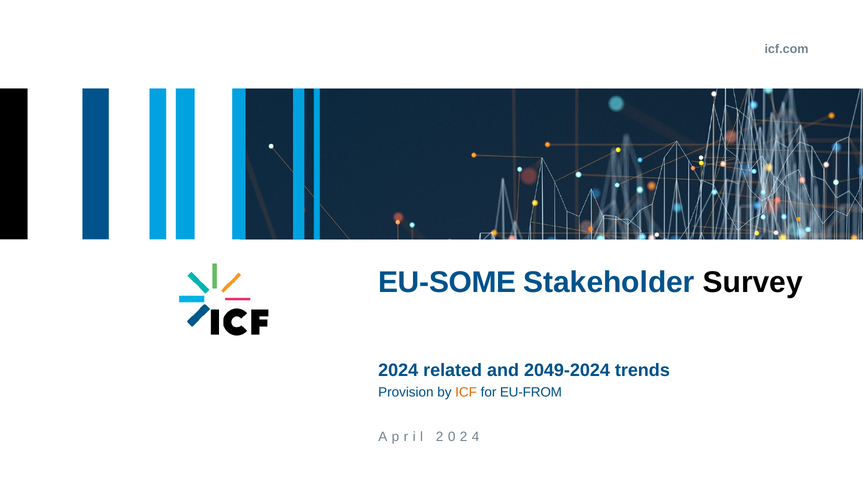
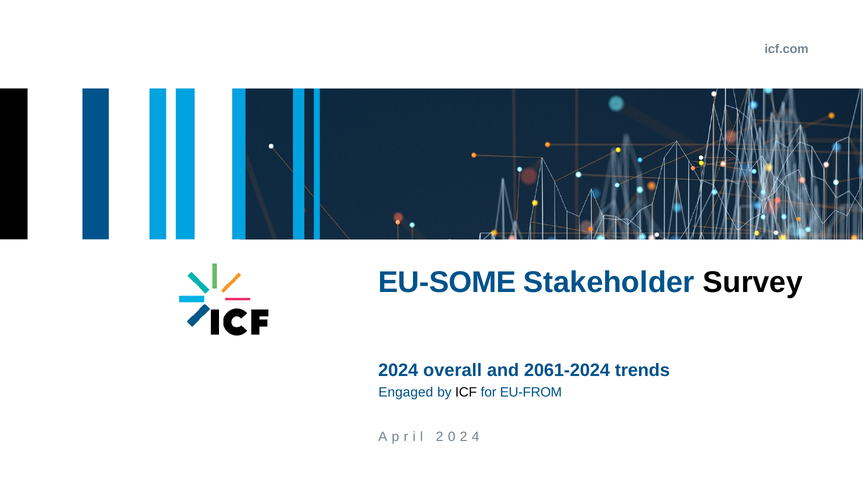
related: related -> overall (453, 371)
2049-2024: 2049-2024 -> 2061-2024 (567, 371)
Provision: Provision -> Engaged (406, 393)
ICF colour: orange -> black (466, 393)
